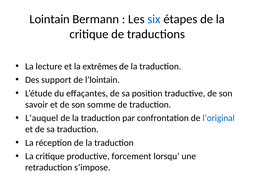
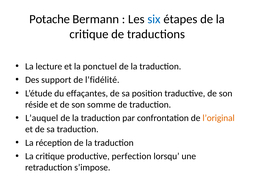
Lointain: Lointain -> Potache (50, 19)
extrêmes: extrêmes -> ponctuel (100, 66)
l’lointain: l’lointain -> l’fidélité (102, 80)
savoir: savoir -> réside (37, 104)
l’original colour: blue -> orange (219, 118)
forcement: forcement -> perfection (132, 156)
